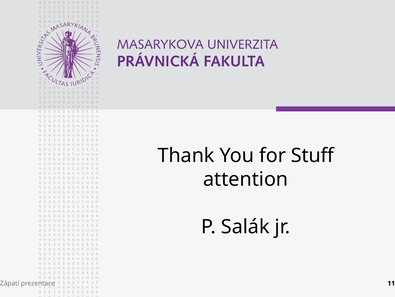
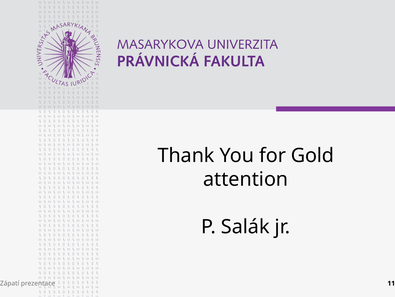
Stuff: Stuff -> Gold (312, 155)
